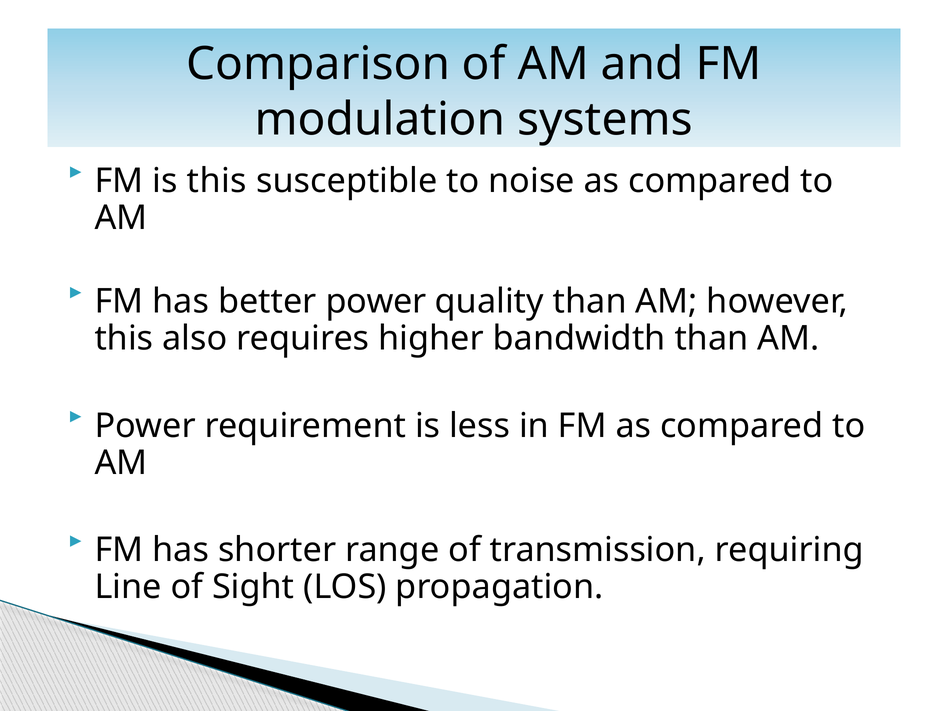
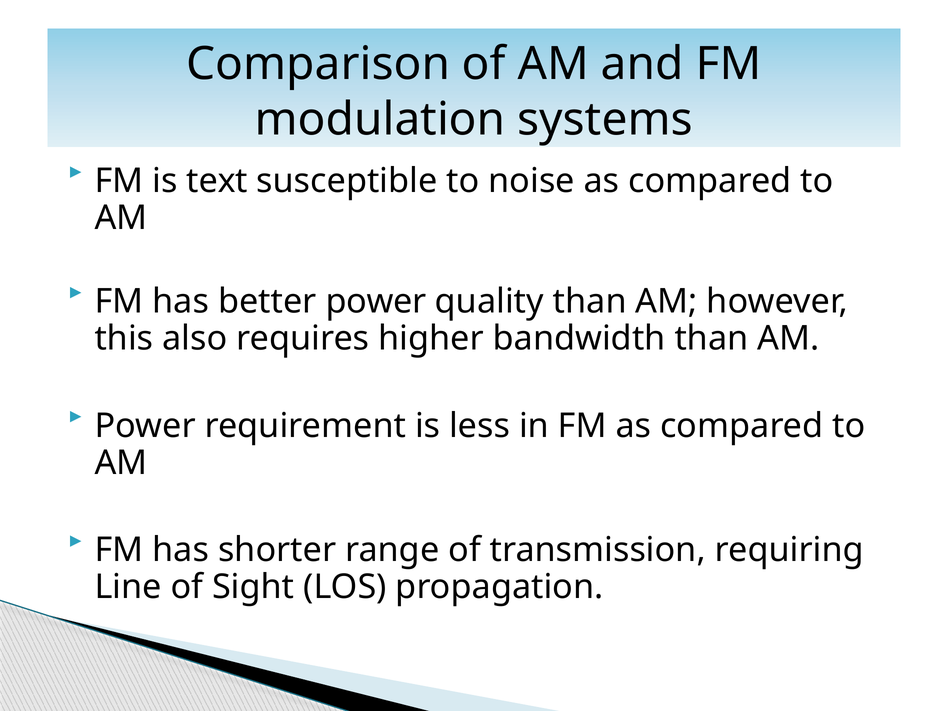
is this: this -> text (217, 181)
